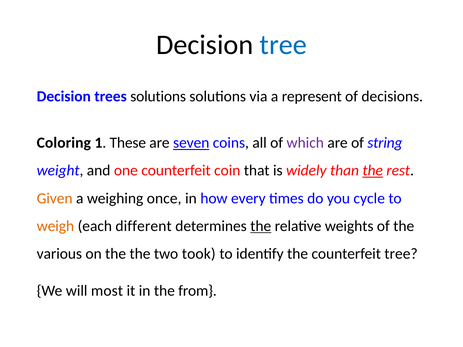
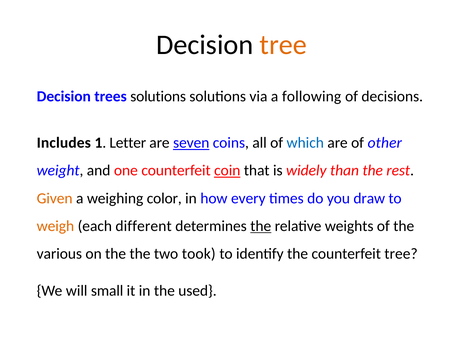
tree colour: blue -> orange (283, 45)
represent: represent -> following (312, 97)
Coloring: Coloring -> Includes (64, 143)
These: These -> Letter (128, 143)
which colour: purple -> blue (305, 143)
string: string -> other (385, 143)
coin underline: none -> present (227, 171)
the underline: present -> none (373, 171)
once: once -> color (164, 198)
cycle: cycle -> draw (369, 198)
most: most -> small (107, 291)
from: from -> used (197, 291)
